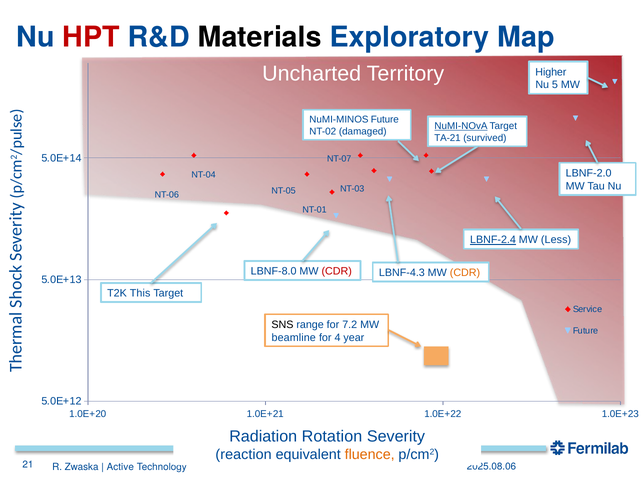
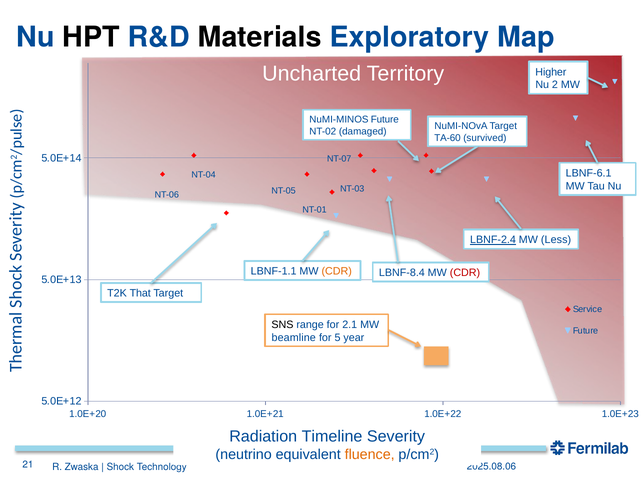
HPT colour: red -> black (91, 37)
Nu 5: 5 -> 2 (555, 85)
NuMI-NOvA underline: present -> none (461, 126)
TA-21: TA-21 -> TA-60 (448, 138)
LBNF-2.0: LBNF-2.0 -> LBNF-6.1 (589, 173)
LBNF-8.0: LBNF-8.0 -> LBNF-1.1 (274, 271)
CDR colour: red -> orange (337, 271)
LBNF-4.3: LBNF-4.3 -> LBNF-8.4 (402, 273)
CDR colour: orange -> red (465, 273)
This: This -> That (140, 293)
7.2: 7.2 -> 2.1 (350, 325)
4: 4 -> 5 (338, 338)
Rotation: Rotation -> Timeline (332, 436)
reaction: reaction -> neutrino (244, 454)
Active: Active -> Shock (120, 467)
